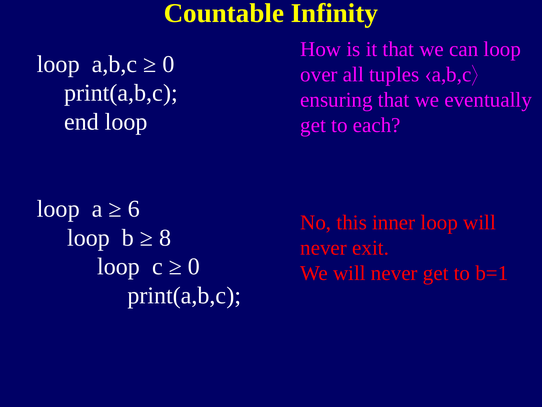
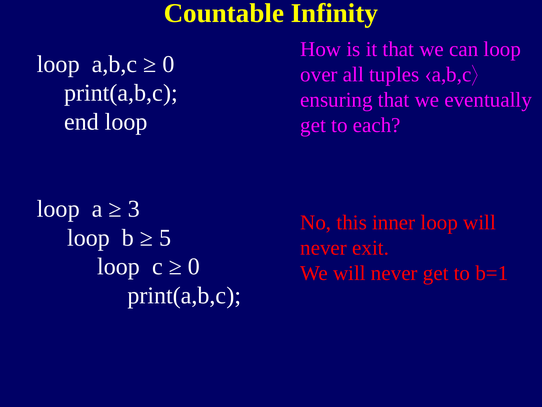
6: 6 -> 3 (134, 209)
8: 8 -> 5 (165, 237)
